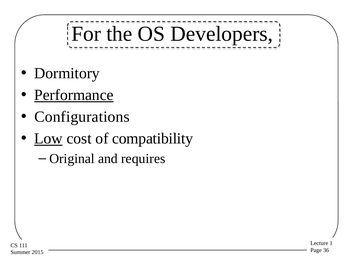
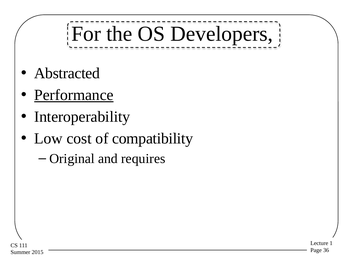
Dormitory: Dormitory -> Abstracted (67, 73)
Configurations: Configurations -> Interoperability (82, 117)
Low underline: present -> none (48, 139)
